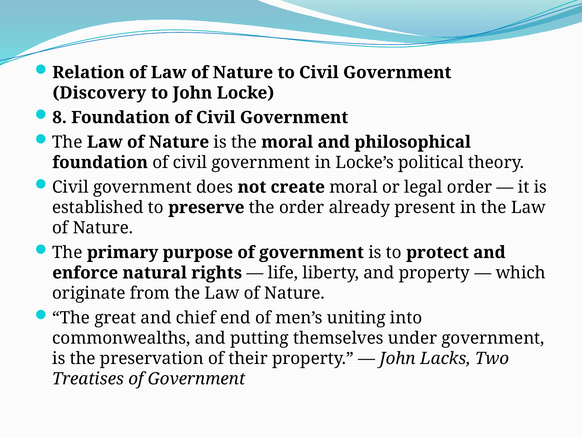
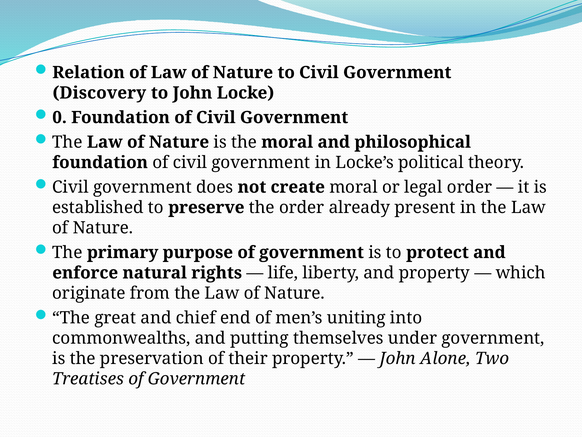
8: 8 -> 0 (60, 117)
Lacks: Lacks -> Alone (445, 358)
